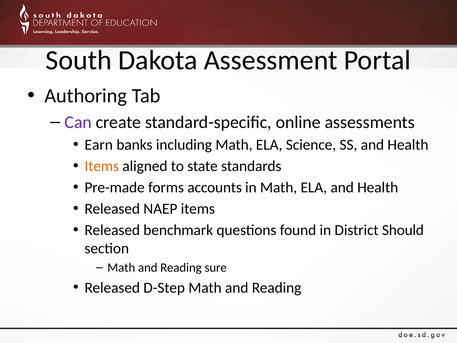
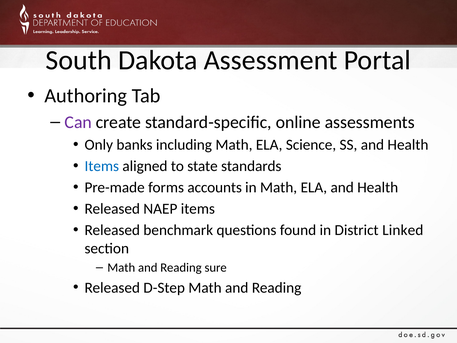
Earn: Earn -> Only (99, 145)
Items colour: orange -> blue (102, 166)
Should: Should -> Linked (403, 230)
